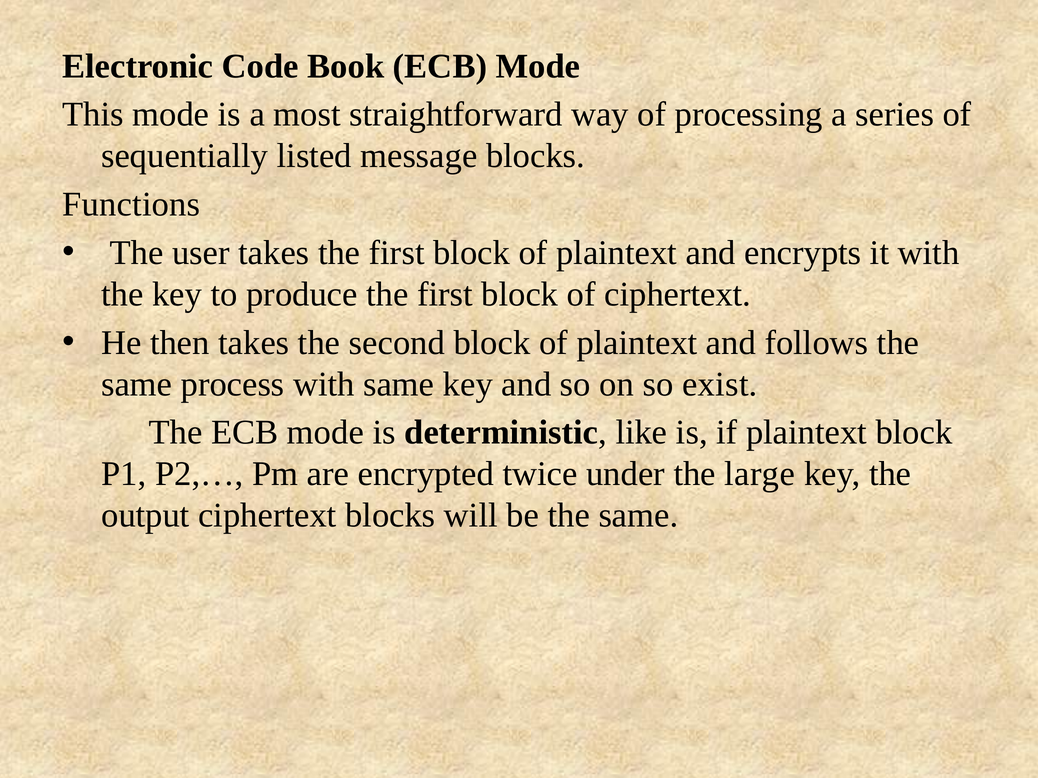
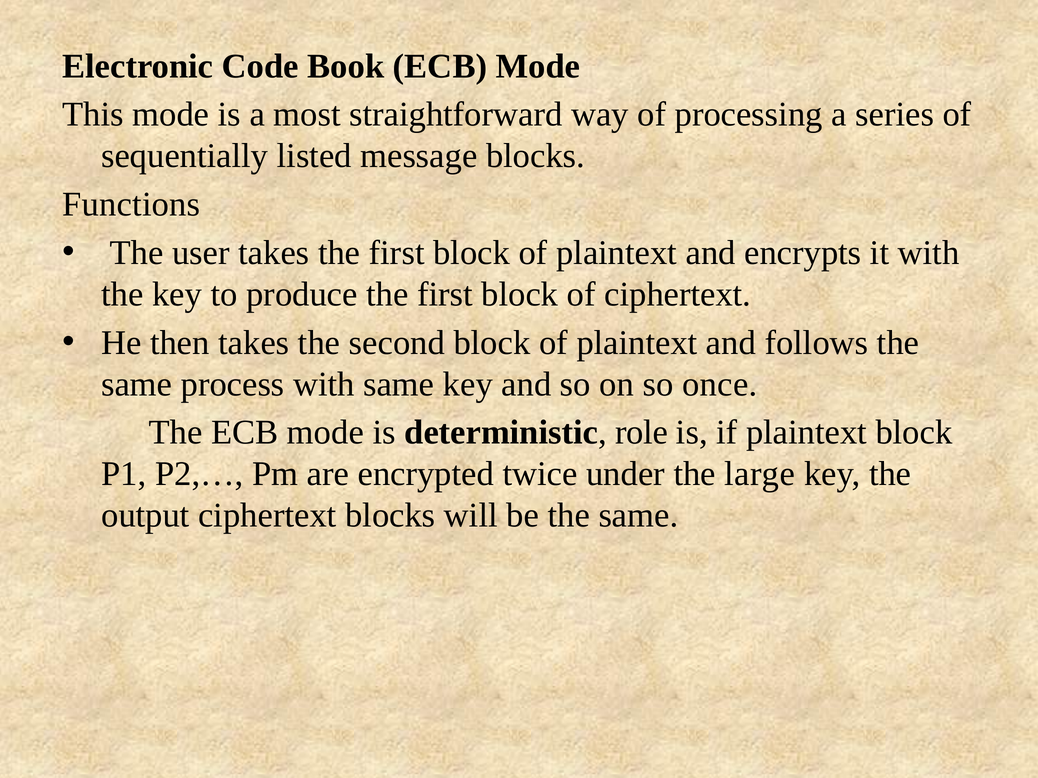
exist: exist -> once (720, 384)
like: like -> role (642, 433)
